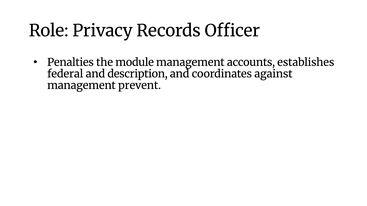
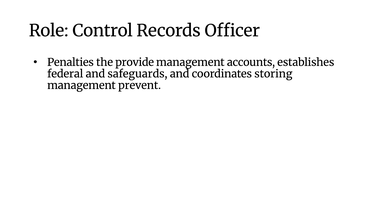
Privacy: Privacy -> Control (103, 31)
module: module -> provide (135, 62)
description: description -> safeguards (137, 74)
against: against -> storing (273, 74)
